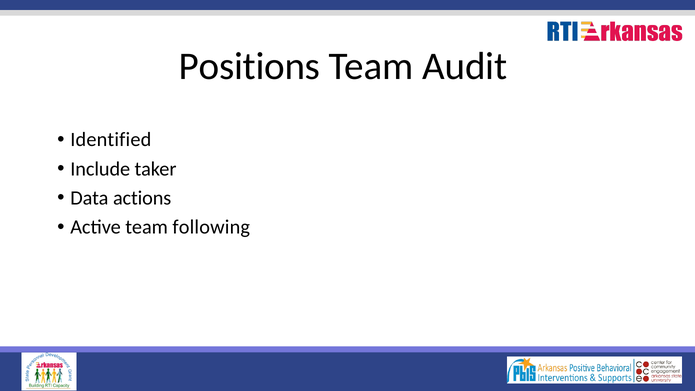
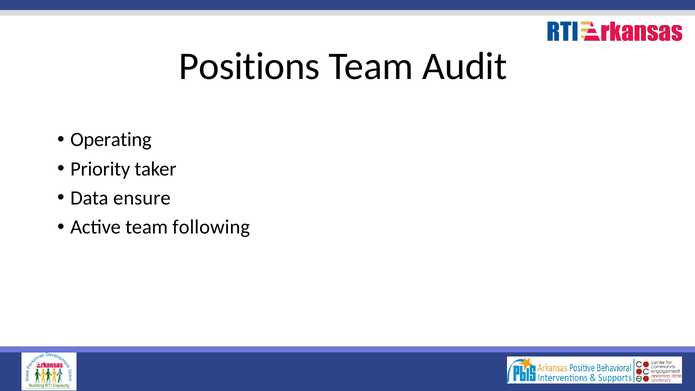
Identified: Identified -> Operating (111, 140)
Include: Include -> Priority (100, 169)
actions: actions -> ensure (142, 198)
